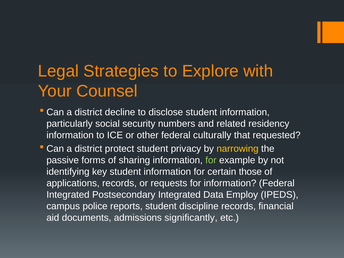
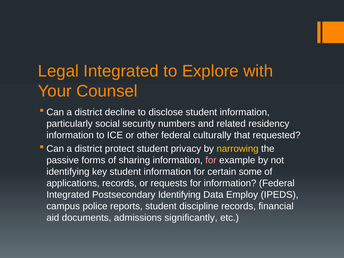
Legal Strategies: Strategies -> Integrated (121, 71)
for colour: light green -> pink (211, 160)
those: those -> some (250, 172)
Postsecondary Integrated: Integrated -> Identifying (179, 195)
